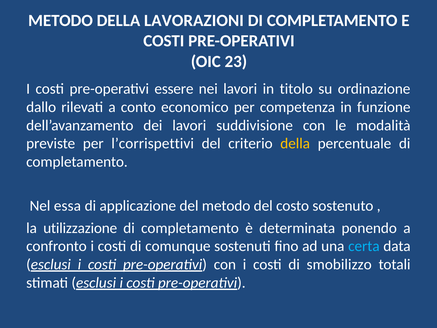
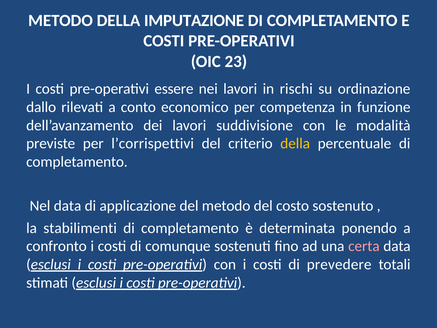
LAVORAZIONI: LAVORAZIONI -> IMPUTAZIONE (194, 21)
titolo: titolo -> rischi (296, 89)
Nel essa: essa -> data (68, 206)
utilizzazione: utilizzazione -> stabilimenti (80, 228)
certa colour: light blue -> pink (364, 246)
smobilizzo: smobilizzo -> prevedere (339, 264)
